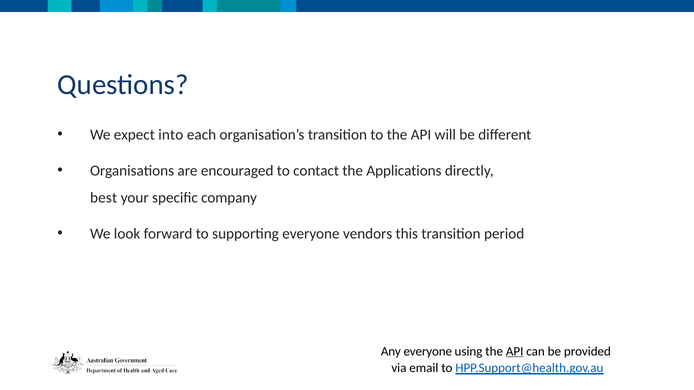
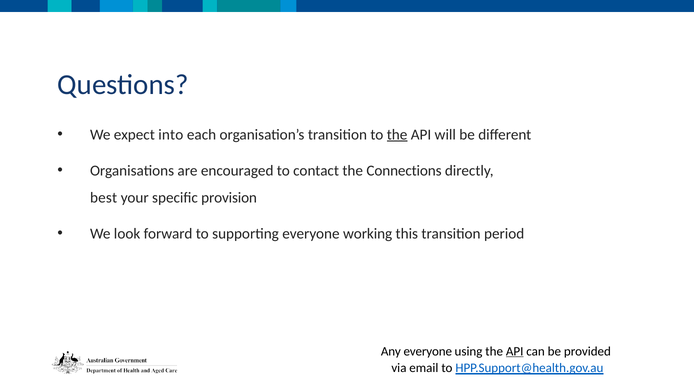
the underline: none -> present (397, 135)
Applications: Applications -> Connections (404, 171)
company: company -> provision (229, 198)
vendors: vendors -> working (368, 234)
